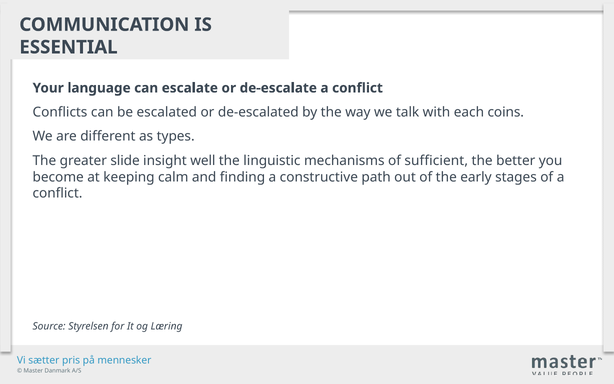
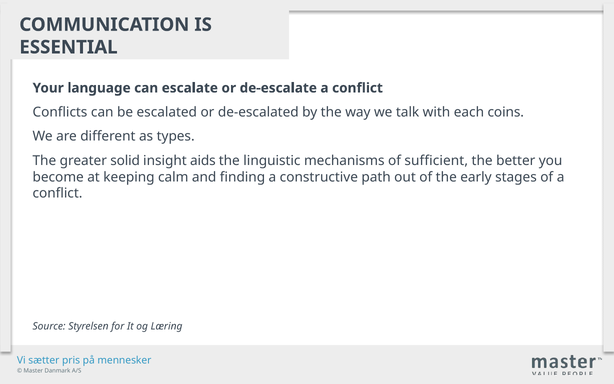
slide: slide -> solid (125, 161)
well: well -> aids (203, 161)
